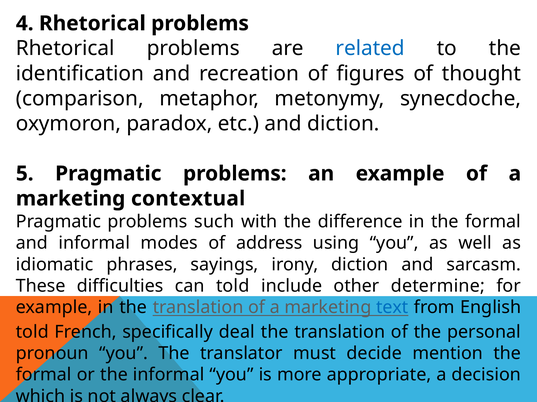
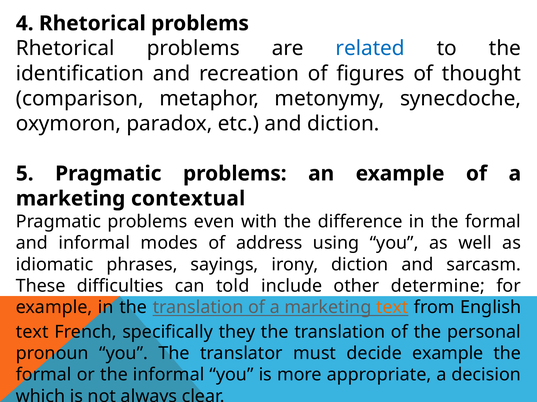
such: such -> even (214, 222)
text colour: blue -> orange (392, 308)
told: told -> text (32, 332)
deal: deal -> they (237, 332)
decide mention: mention -> example (448, 354)
